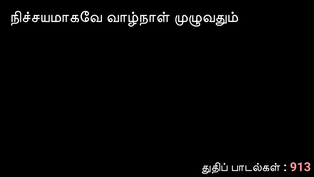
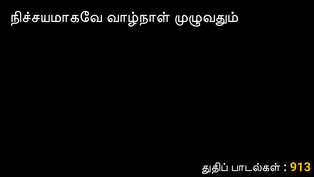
913 colour: pink -> yellow (300, 167)
